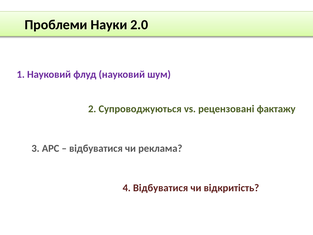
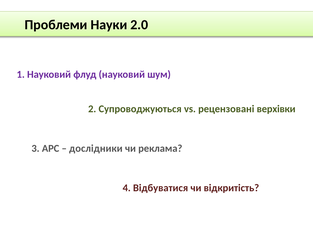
фактажу: фактажу -> верхівки (276, 109)
відбуватися: відбуватися -> дослідники (96, 148)
